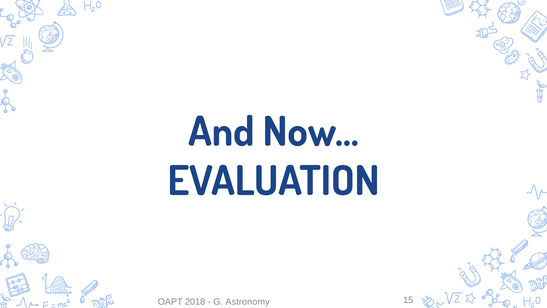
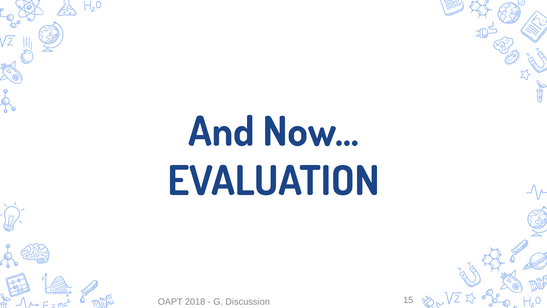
Astronomy: Astronomy -> Discussion (248, 302)
